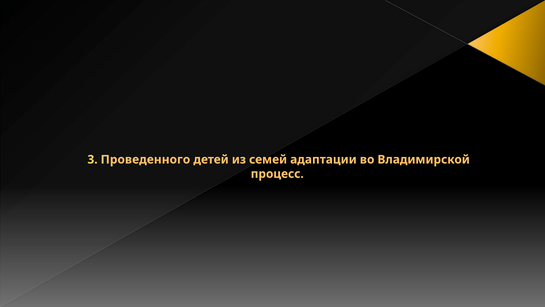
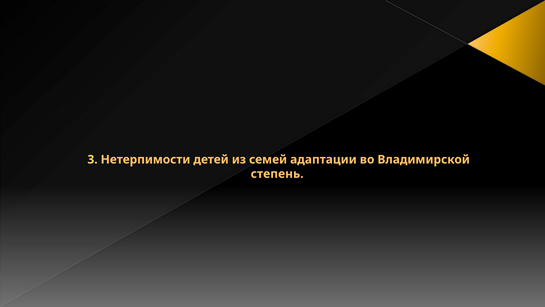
Проведенного: Проведенного -> Нетерпимости (146, 159)
процесс: процесс -> степень (277, 174)
